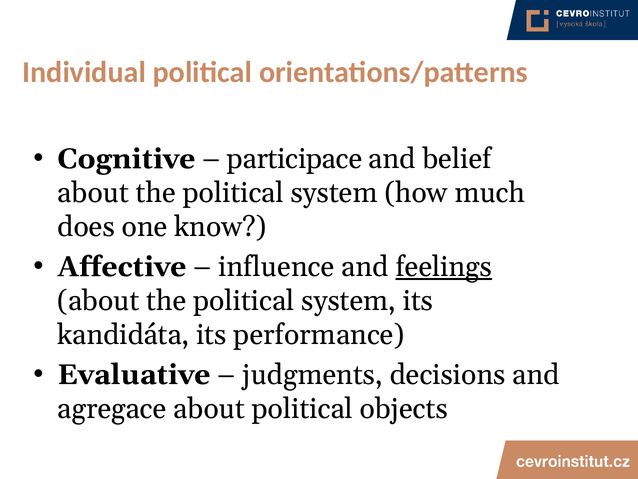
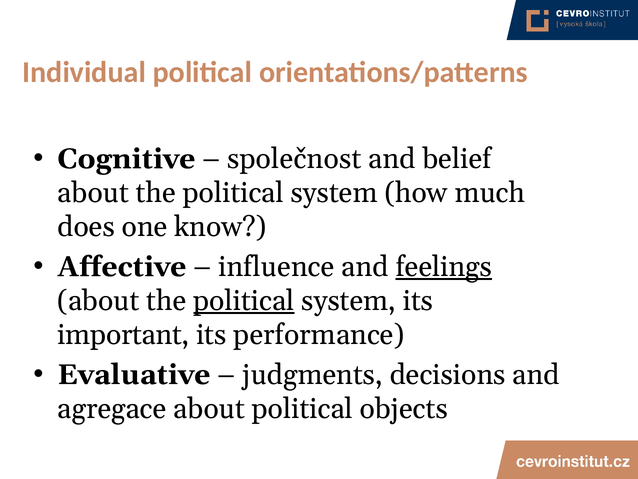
participace: participace -> společnost (294, 159)
political underline: none -> present (244, 301)
kandidáta: kandidáta -> important (123, 335)
